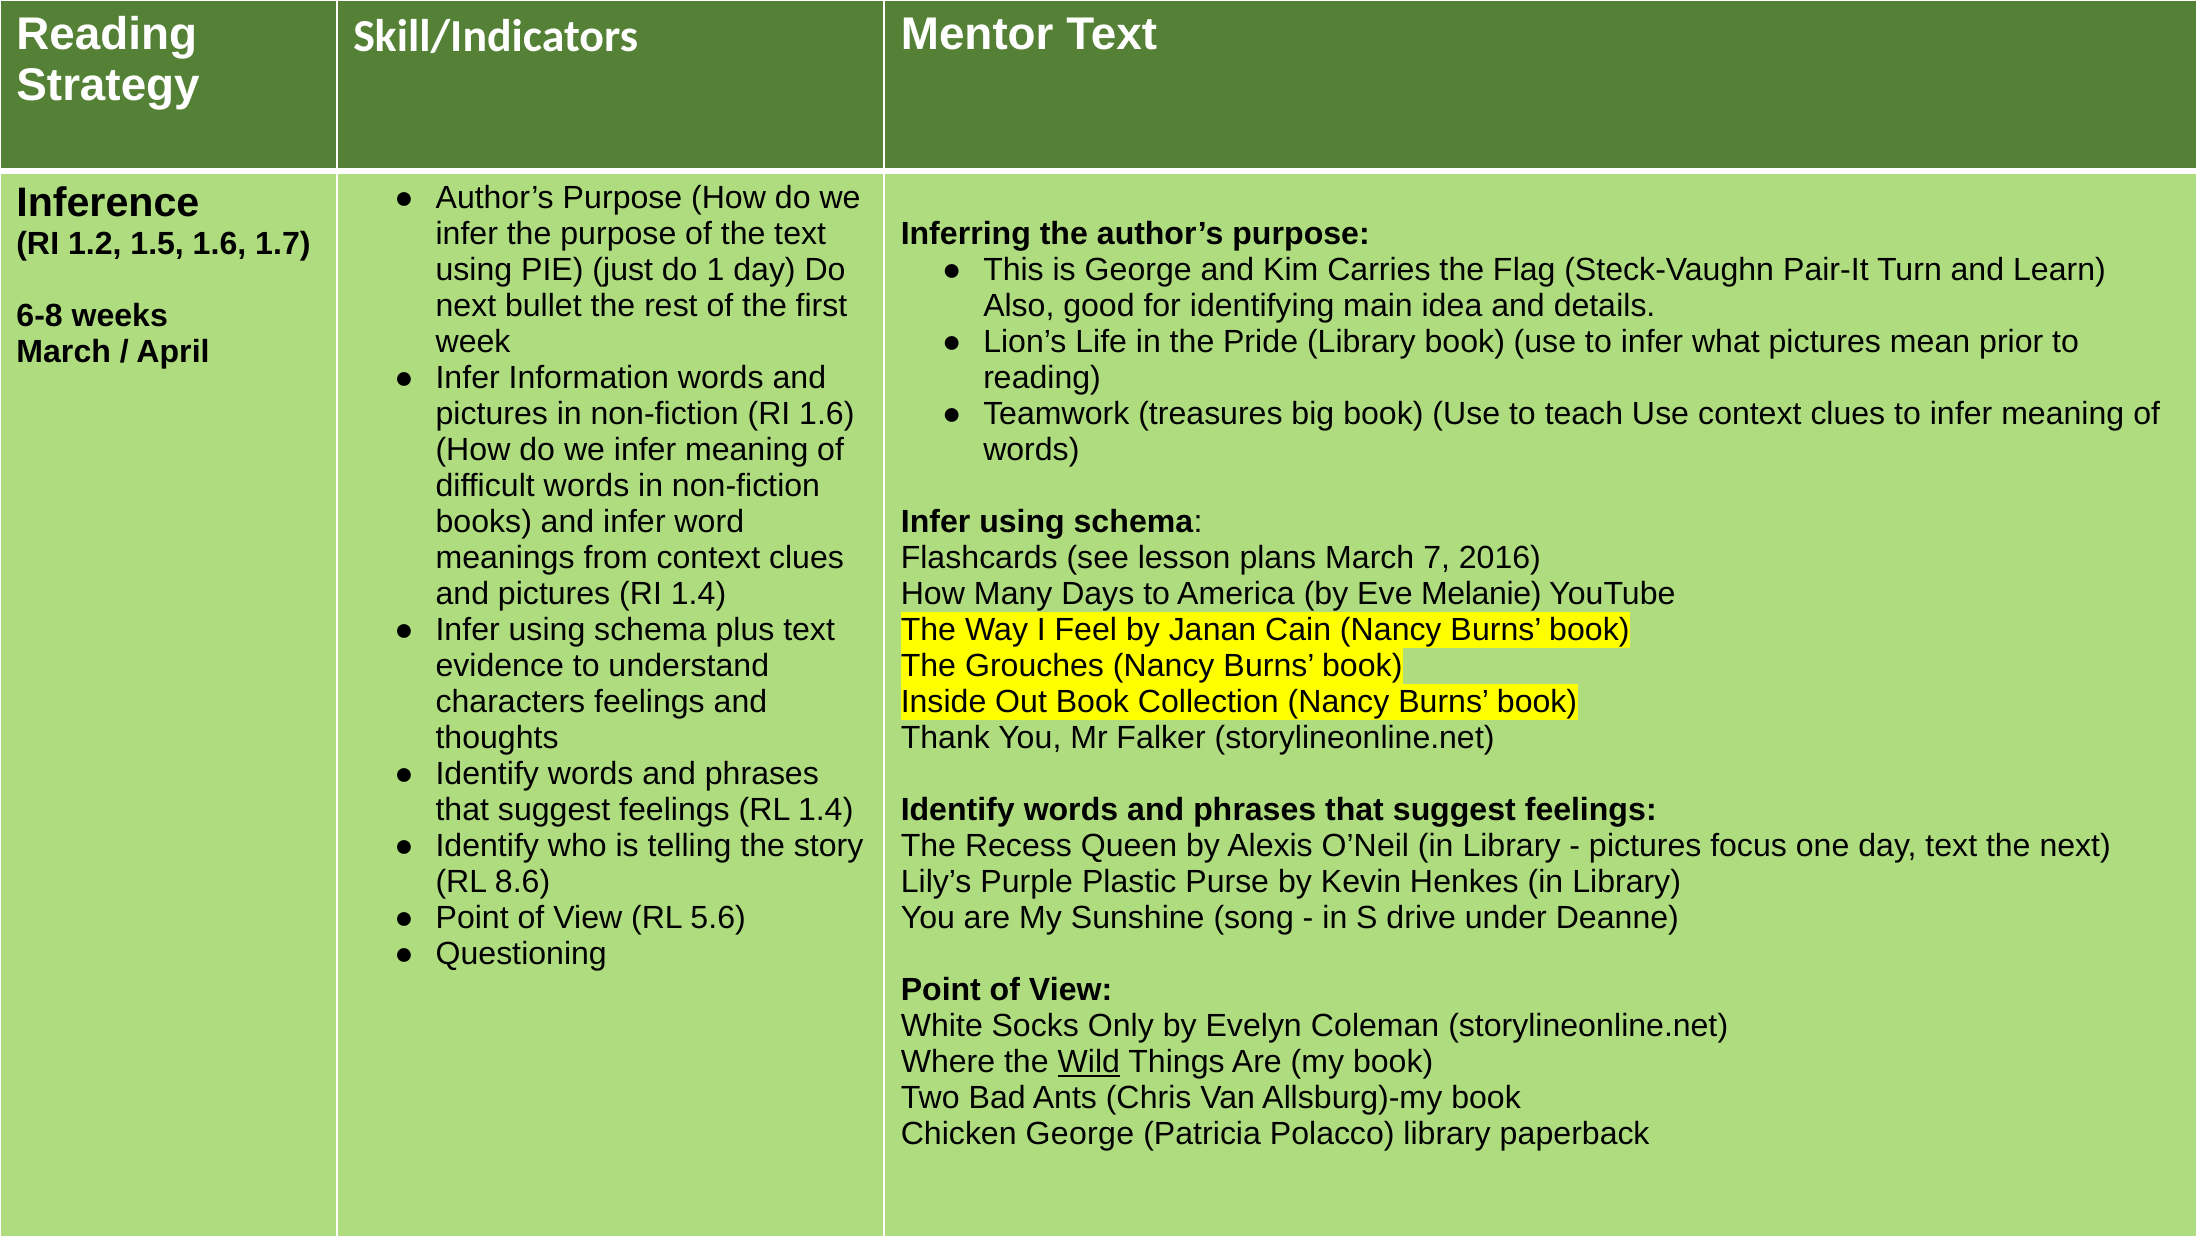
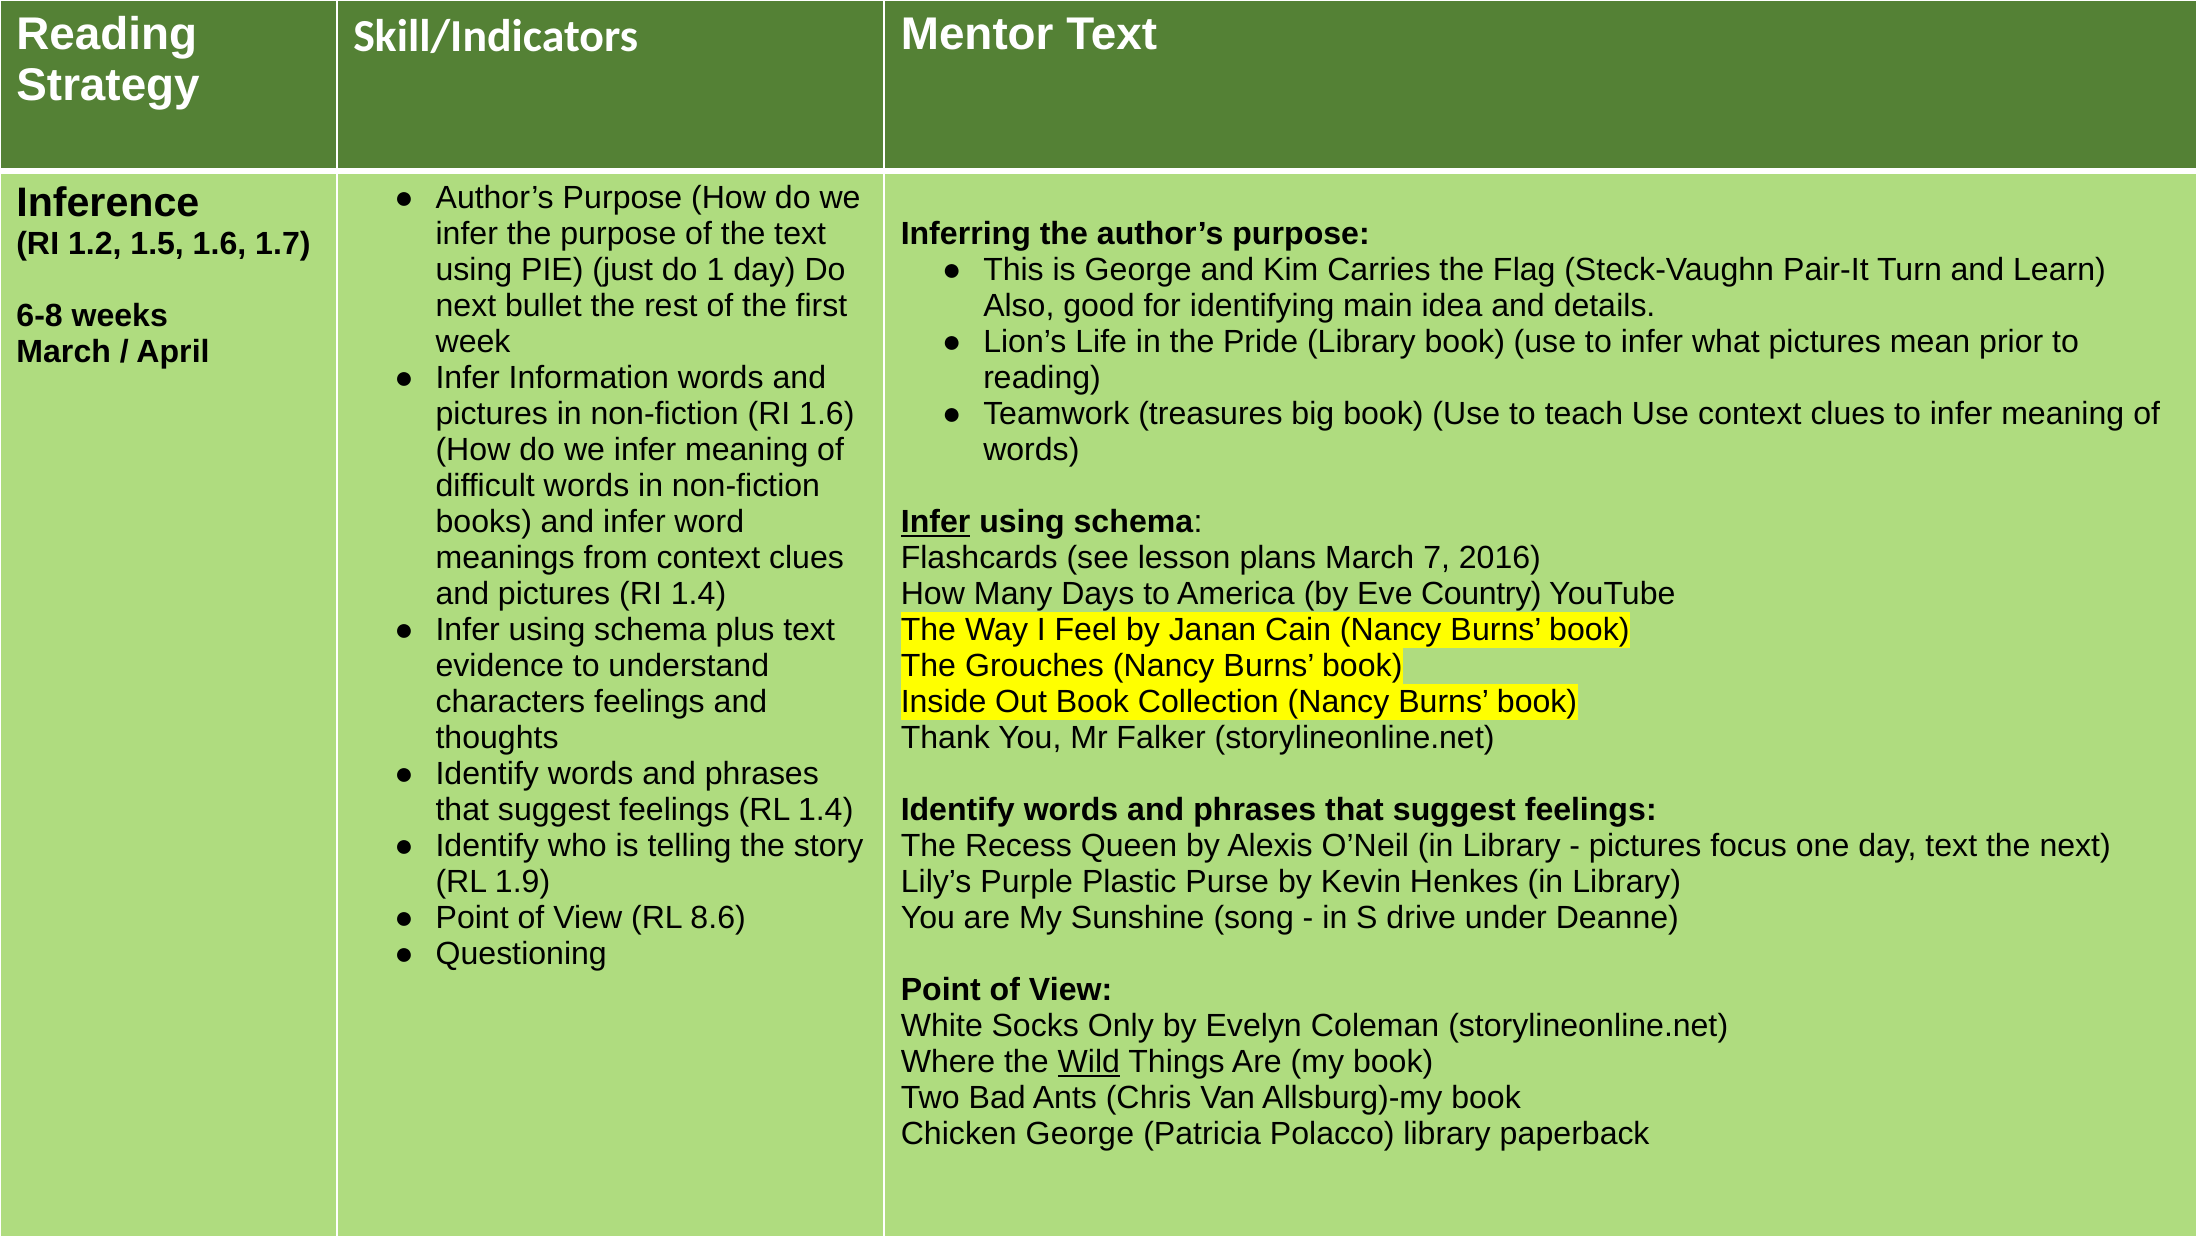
Infer underline: none -> present (936, 522)
Melanie: Melanie -> Country (1481, 594)
8.6: 8.6 -> 1.9 (523, 882)
5.6: 5.6 -> 8.6 (718, 918)
